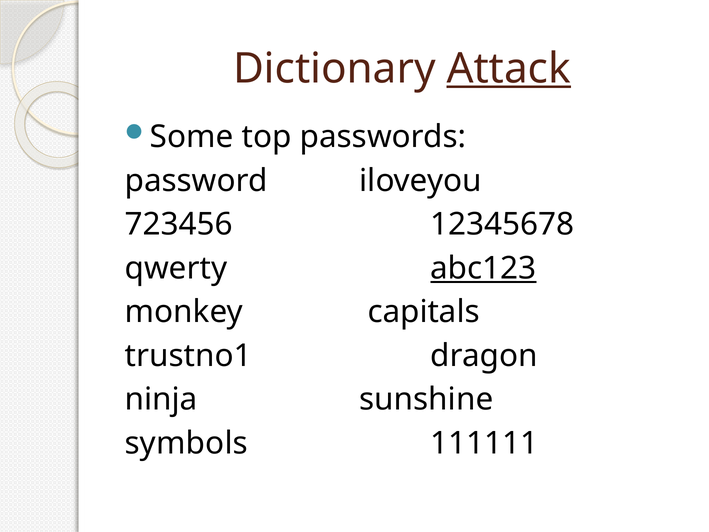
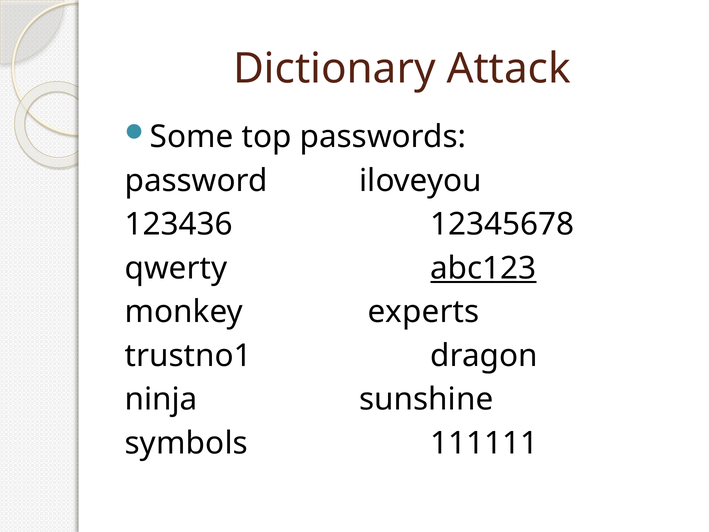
Attack underline: present -> none (509, 69)
723456: 723456 -> 123436 (179, 224)
capitals: capitals -> experts (424, 312)
